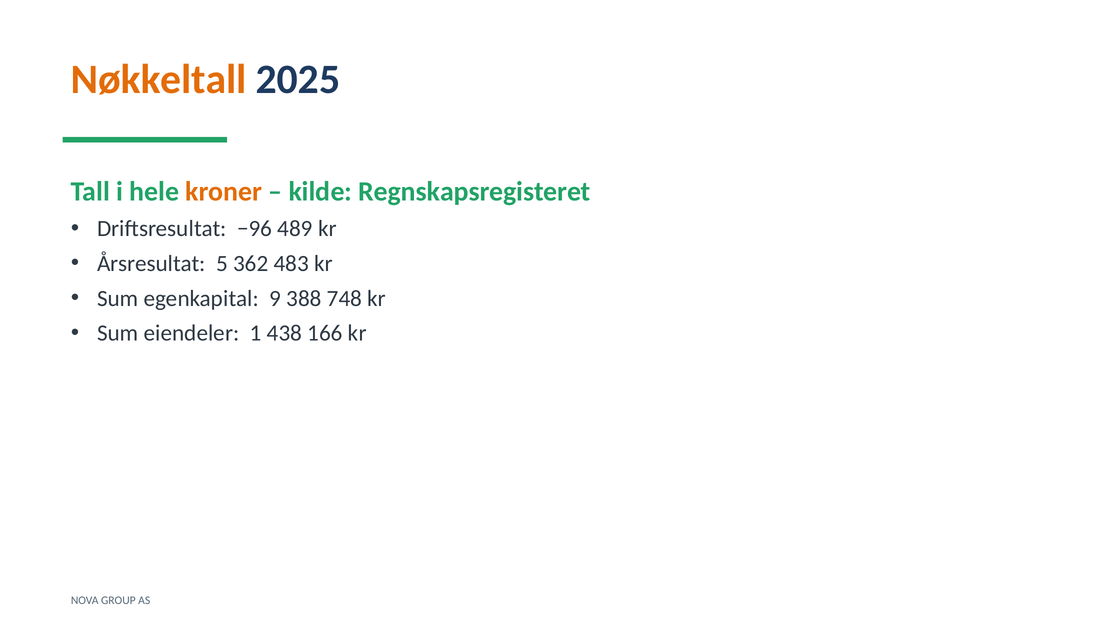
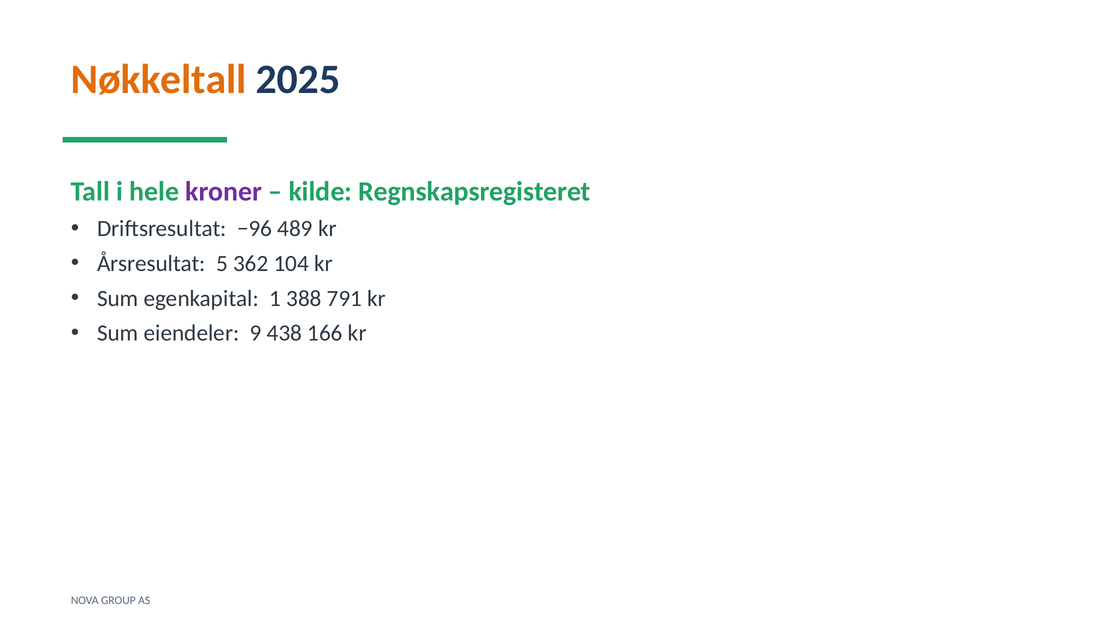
kroner colour: orange -> purple (224, 192)
483: 483 -> 104 (291, 264)
9: 9 -> 1 (275, 299)
748: 748 -> 791 (344, 299)
1: 1 -> 9 (256, 334)
